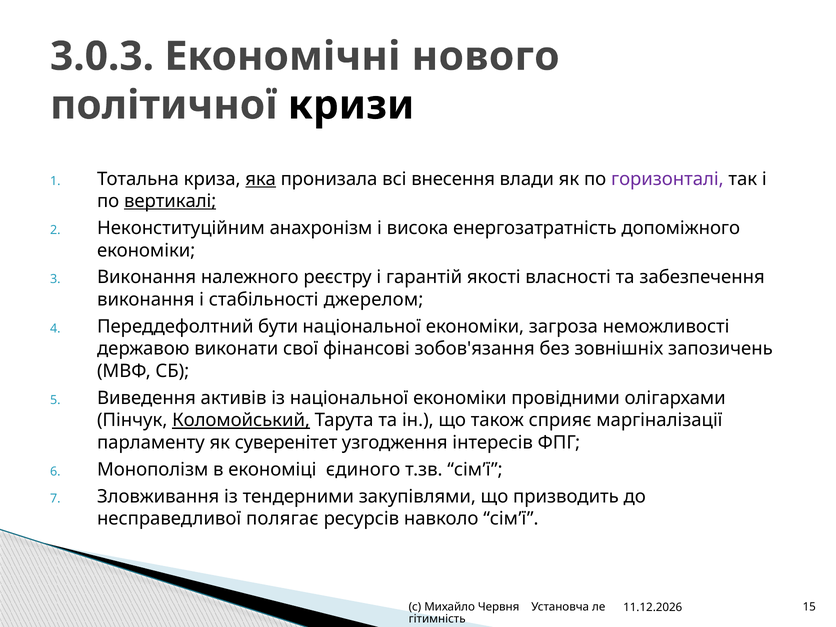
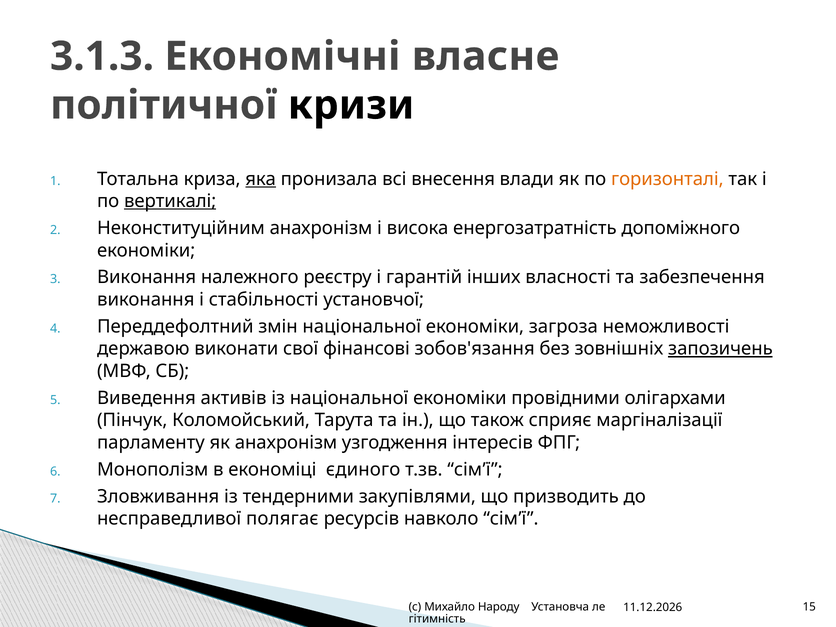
3.0.3: 3.0.3 -> 3.1.3 (102, 56)
нового: нового -> власне (486, 56)
горизонталі colour: purple -> orange (667, 179)
якості: якості -> інших (494, 277)
джерелом: джерелом -> установчої (374, 300)
бути: бути -> змін (278, 327)
запозичень underline: none -> present (720, 349)
Коломойський underline: present -> none (241, 420)
як суверенітет: суверенітет -> анахронізм (286, 443)
Червня: Червня -> Народу (499, 607)
